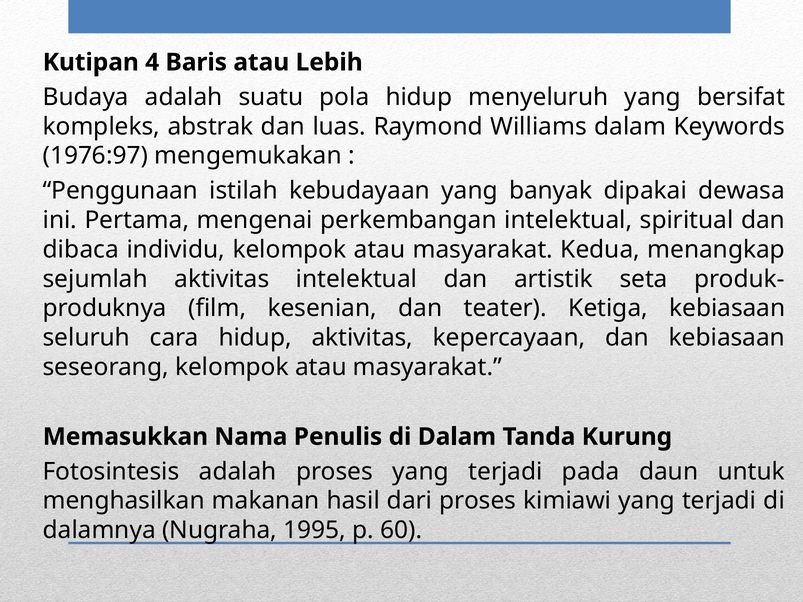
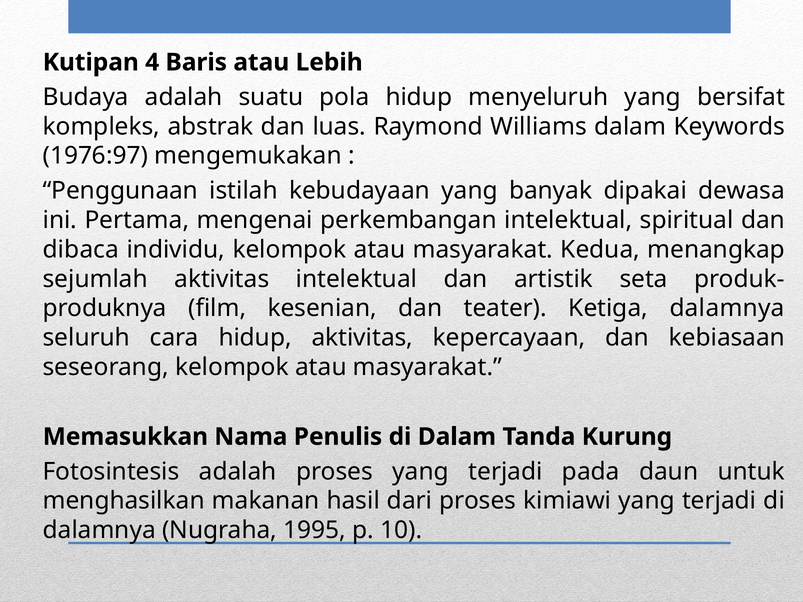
Ketiga kebiasaan: kebiasaan -> dalamnya (727, 308)
60: 60 -> 10 (401, 531)
